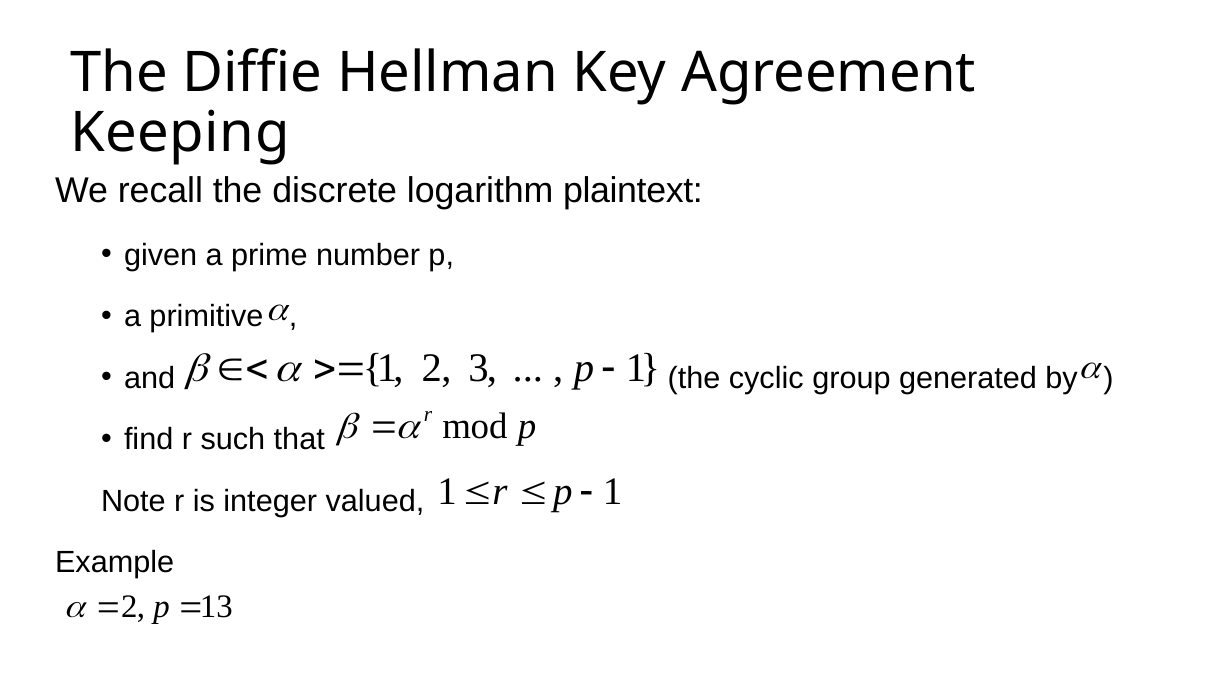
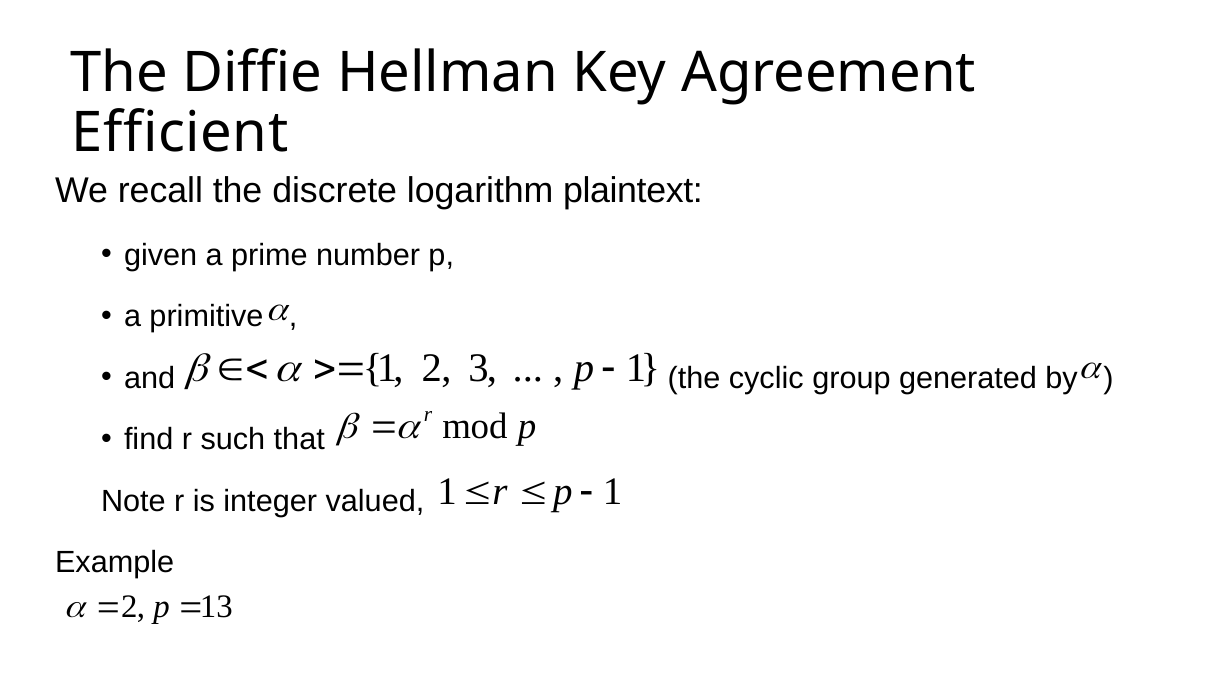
Keeping: Keeping -> Efficient (180, 133)
